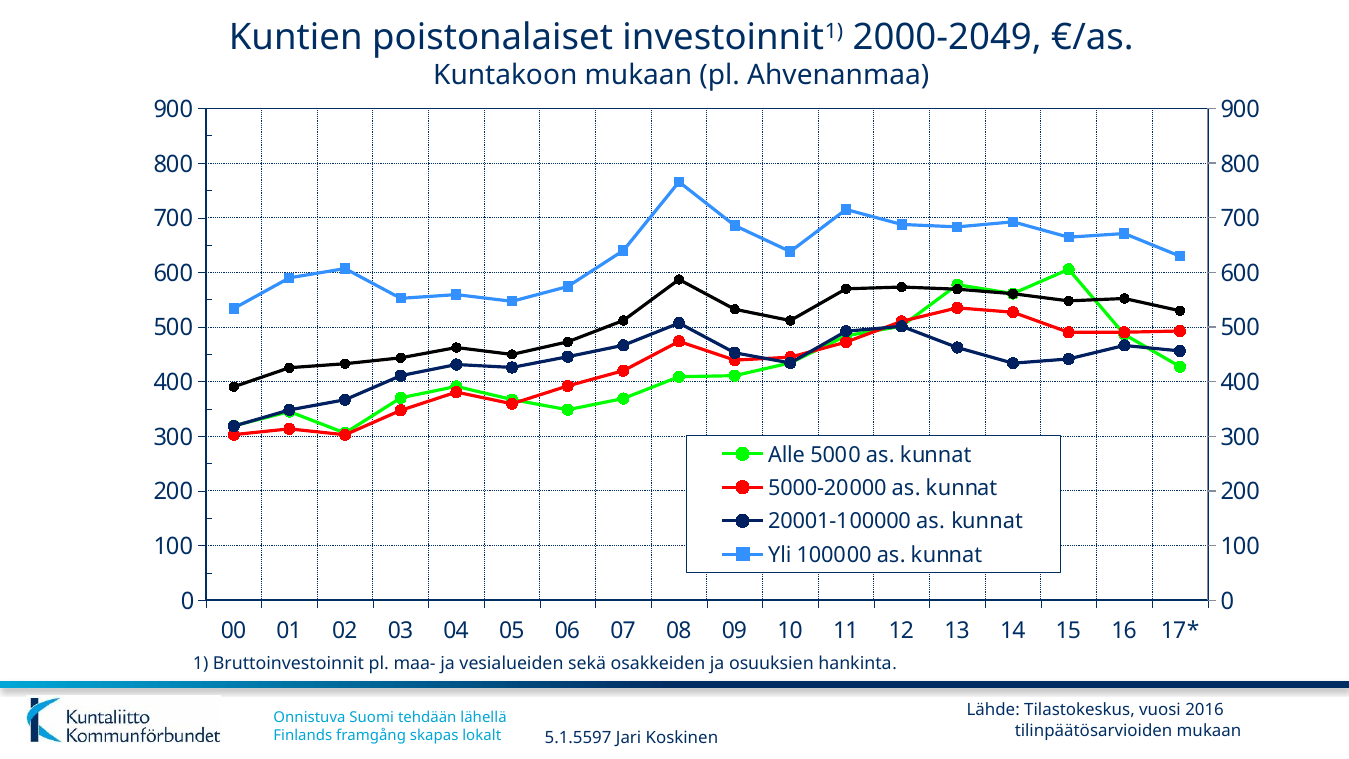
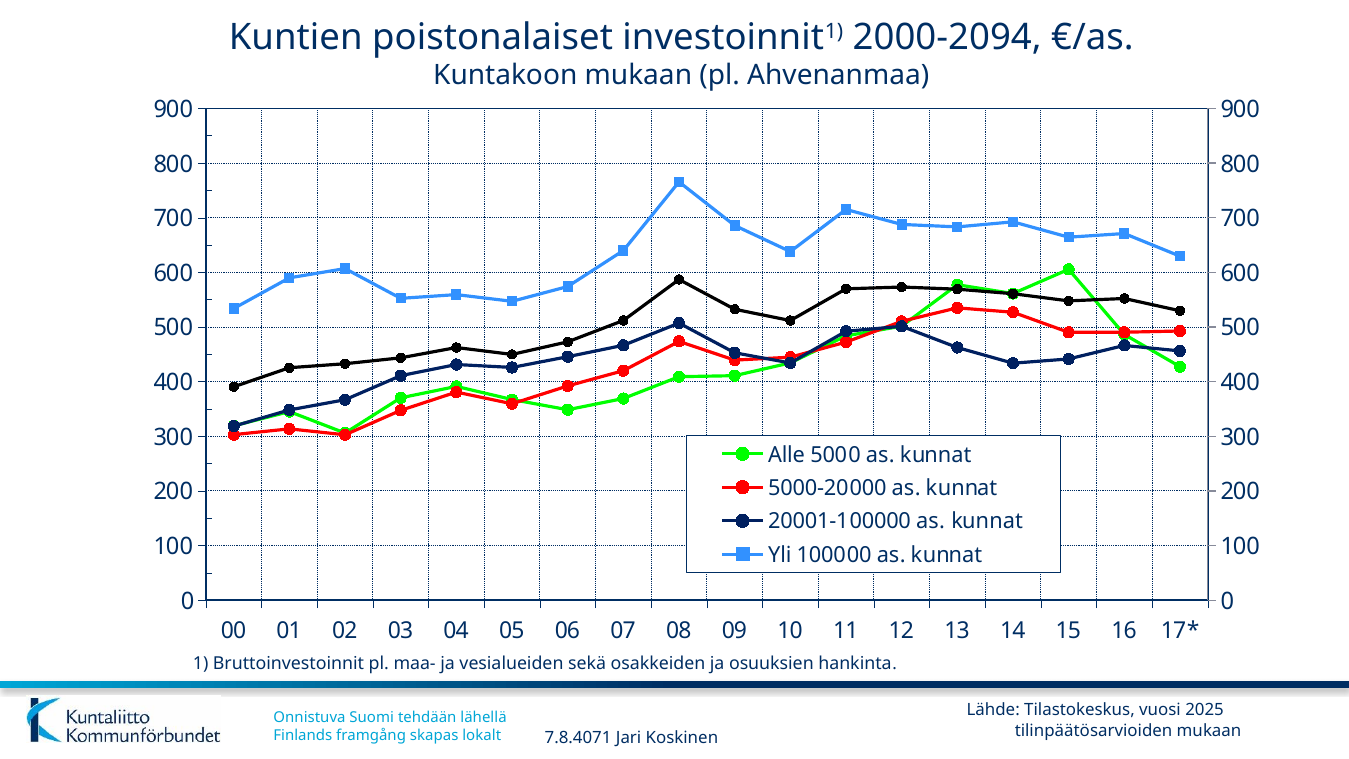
2000-2049: 2000-2049 -> 2000-2094 (947, 37)
2016: 2016 -> 2025 (1205, 710)
5.1.5597: 5.1.5597 -> 7.8.4071 (578, 737)
